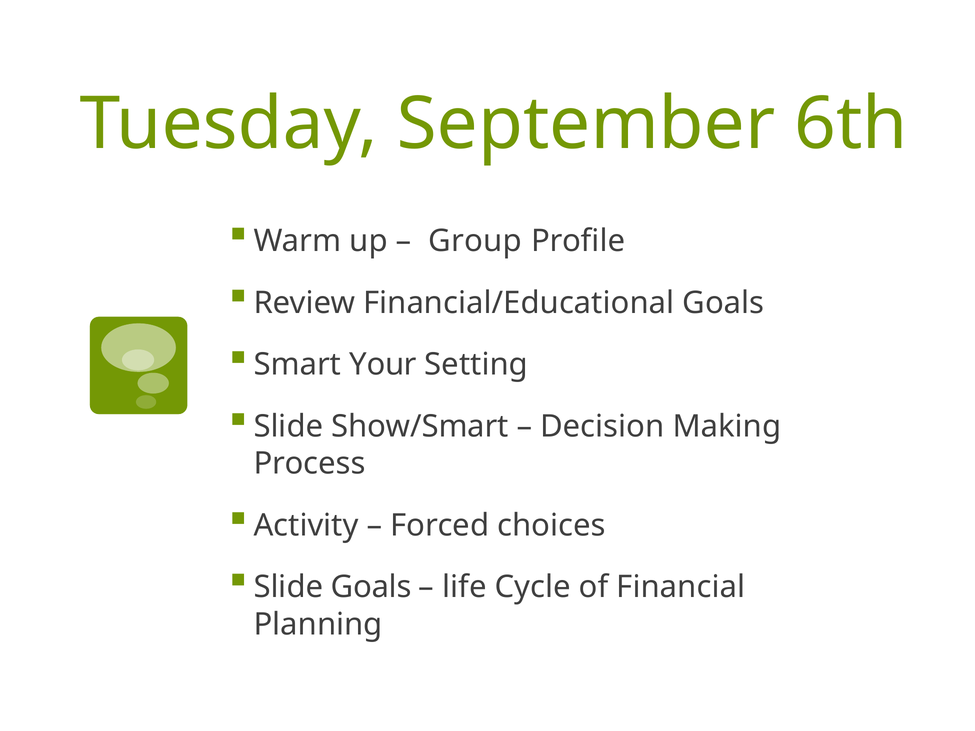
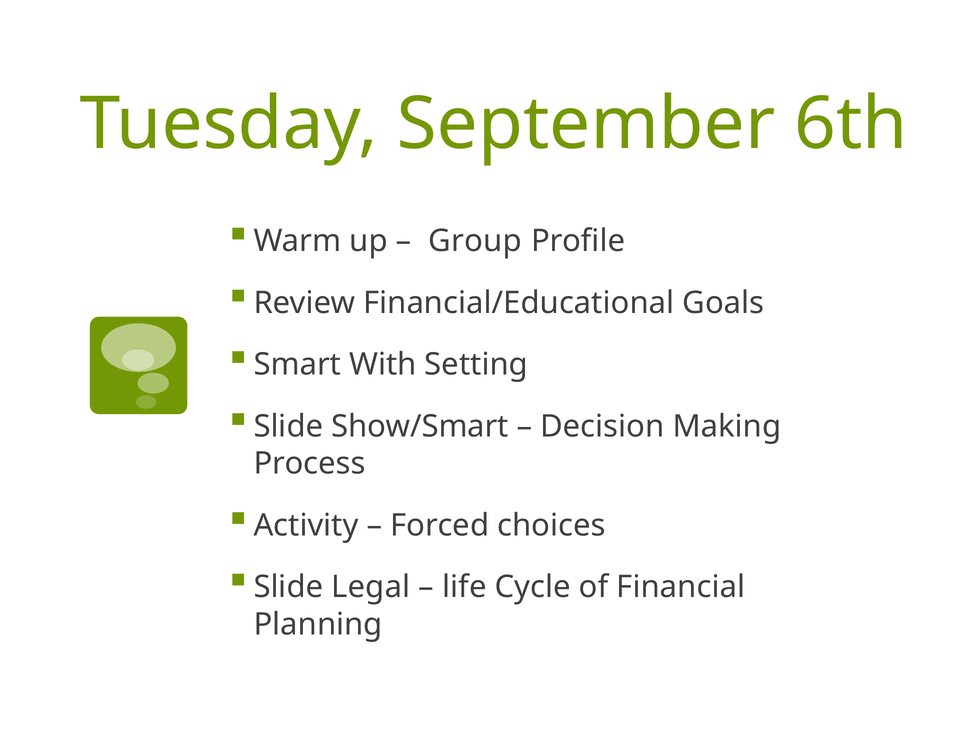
Your: Your -> With (383, 365)
Slide Goals: Goals -> Legal (371, 587)
